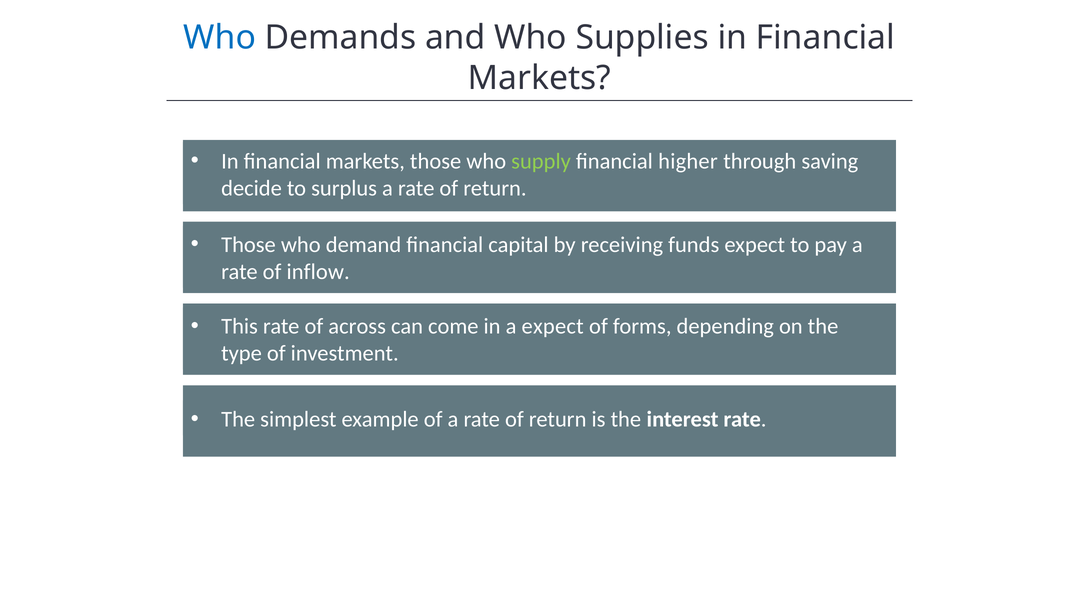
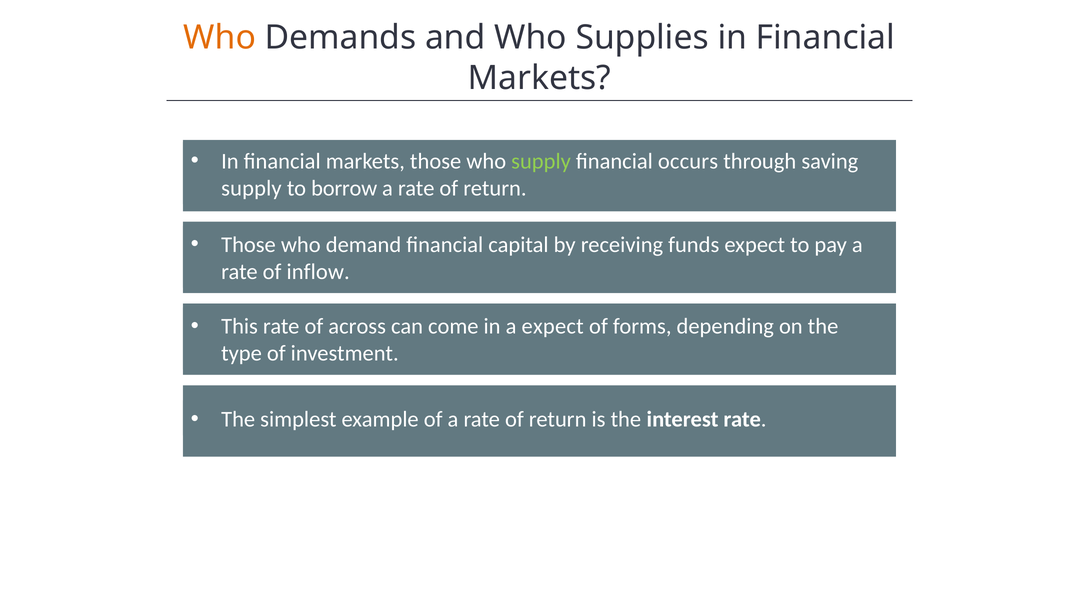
Who colour: blue -> orange (220, 37)
higher: higher -> occurs (688, 161)
decide: decide -> supply (251, 188)
surplus: surplus -> borrow (344, 188)
